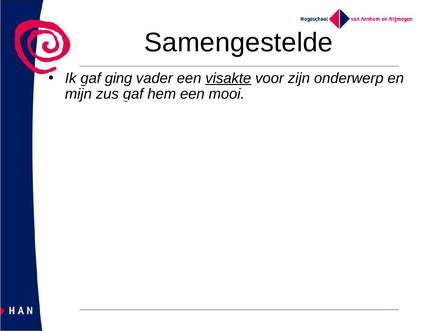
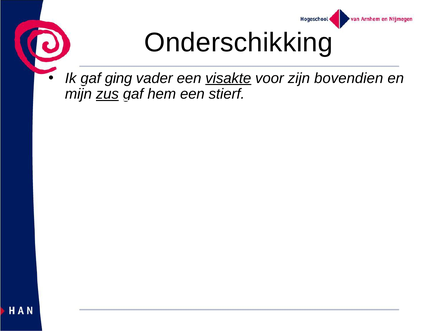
Samengestelde: Samengestelde -> Onderschikking (239, 43)
onderwerp: onderwerp -> bovendien (349, 78)
zus underline: none -> present (107, 94)
mooi: mooi -> stierf (227, 94)
